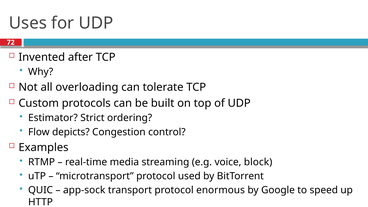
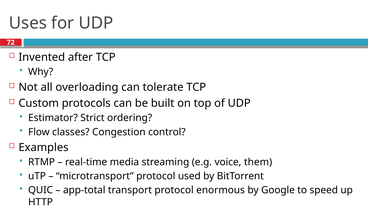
depicts: depicts -> classes (71, 132)
block: block -> them (258, 162)
app-sock: app-sock -> app-total (84, 190)
